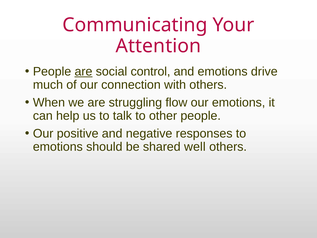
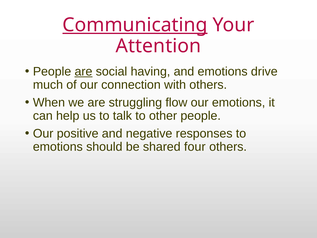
Communicating underline: none -> present (135, 25)
control: control -> having (150, 71)
well: well -> four (195, 147)
